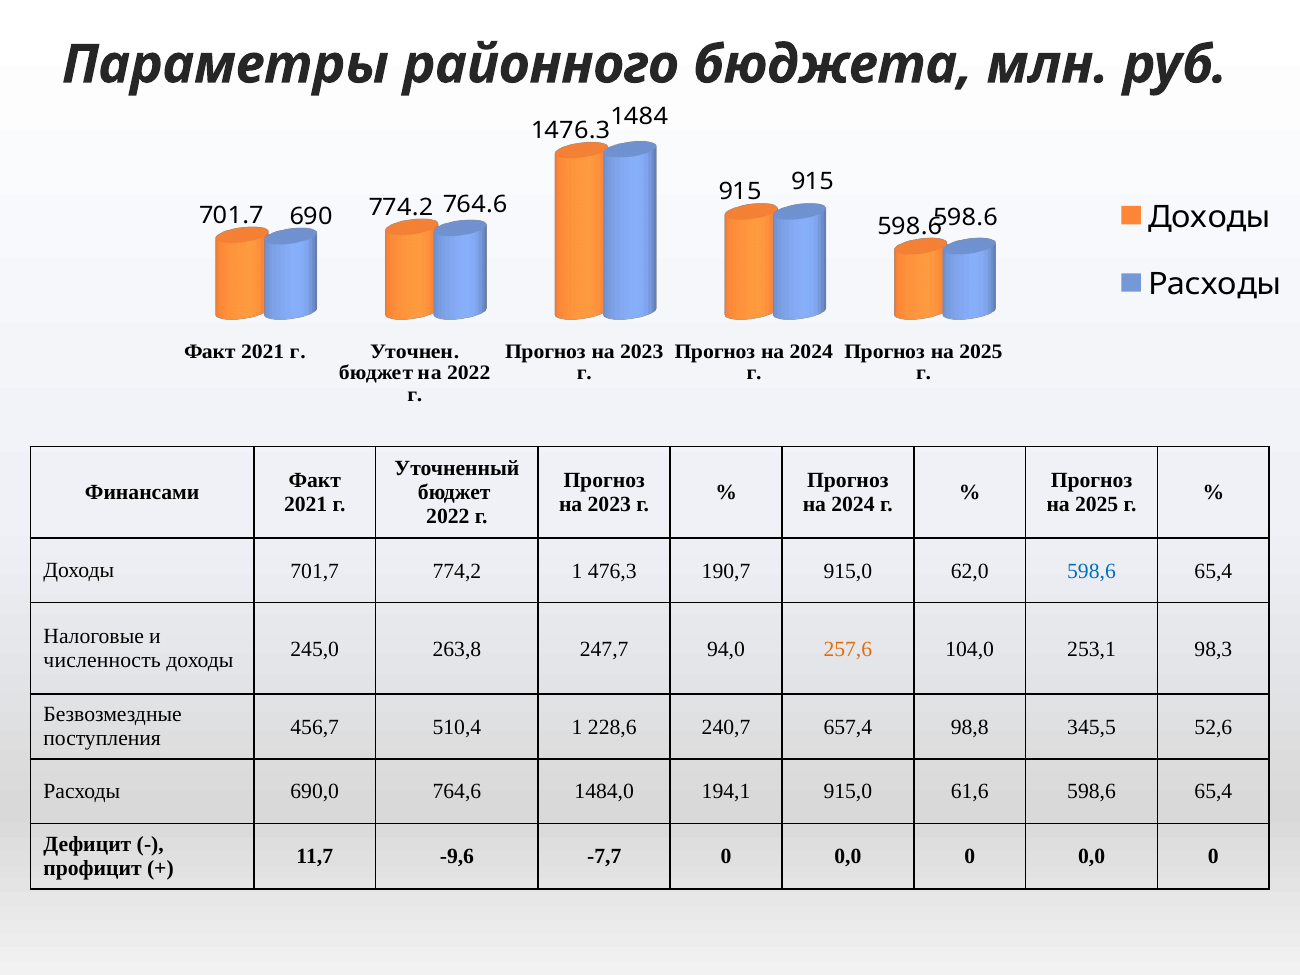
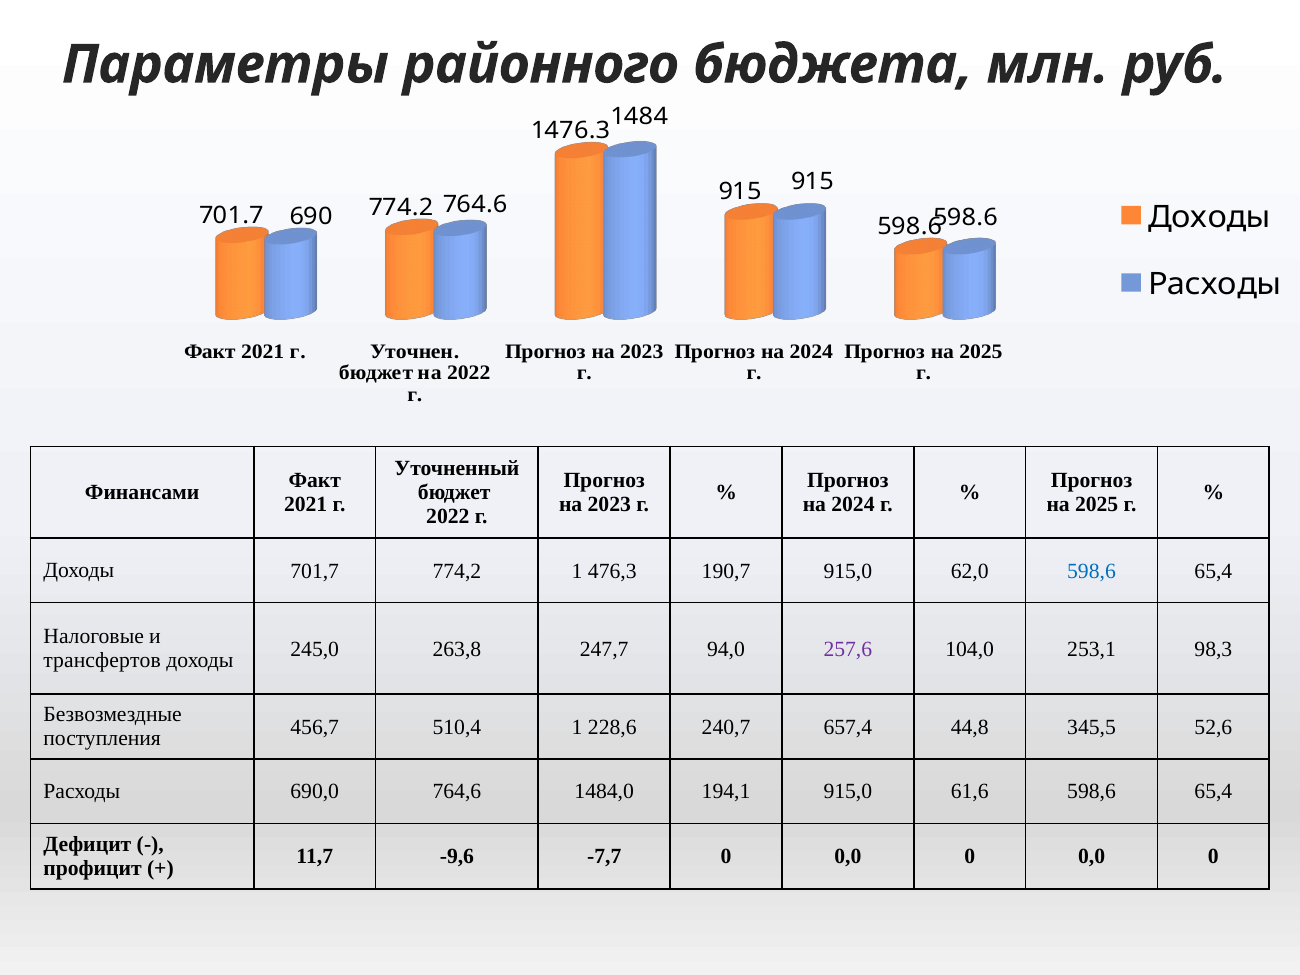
257,6 colour: orange -> purple (848, 649)
численность: численность -> трансфертов (102, 660)
98,8: 98,8 -> 44,8 (970, 727)
